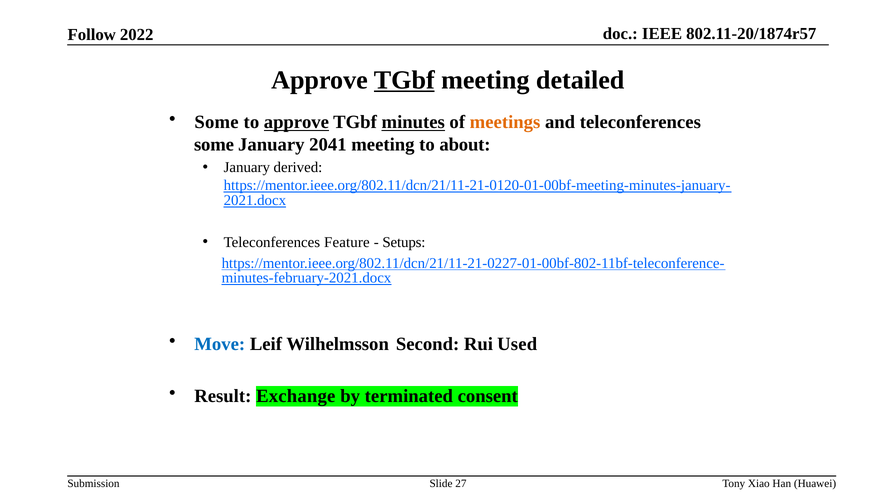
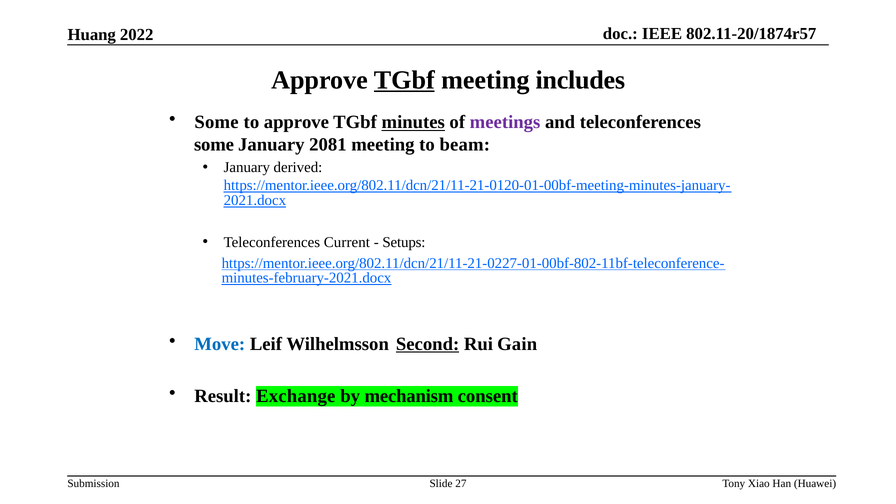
Follow: Follow -> Huang (92, 35)
detailed: detailed -> includes (580, 80)
approve underline: present -> none (296, 122)
meetings colour: orange -> purple (505, 122)
2041: 2041 -> 2081 (328, 145)
about: about -> beam (465, 145)
Feature: Feature -> Current (347, 242)
Second underline: none -> present (428, 344)
Used: Used -> Gain (517, 344)
terminated: terminated -> mechanism (409, 396)
